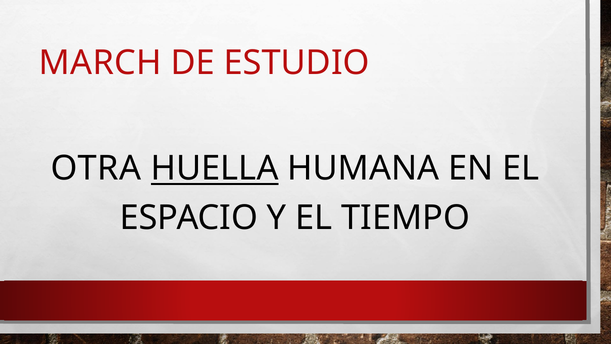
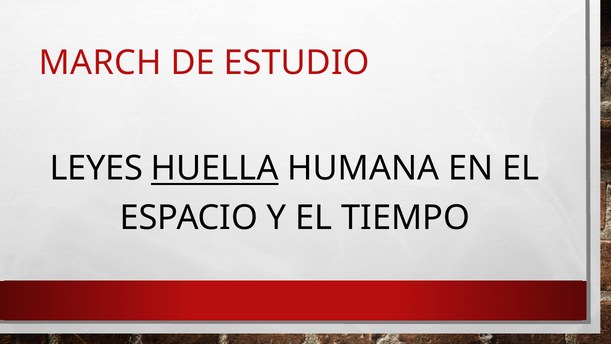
OTRA: OTRA -> LEYES (96, 168)
